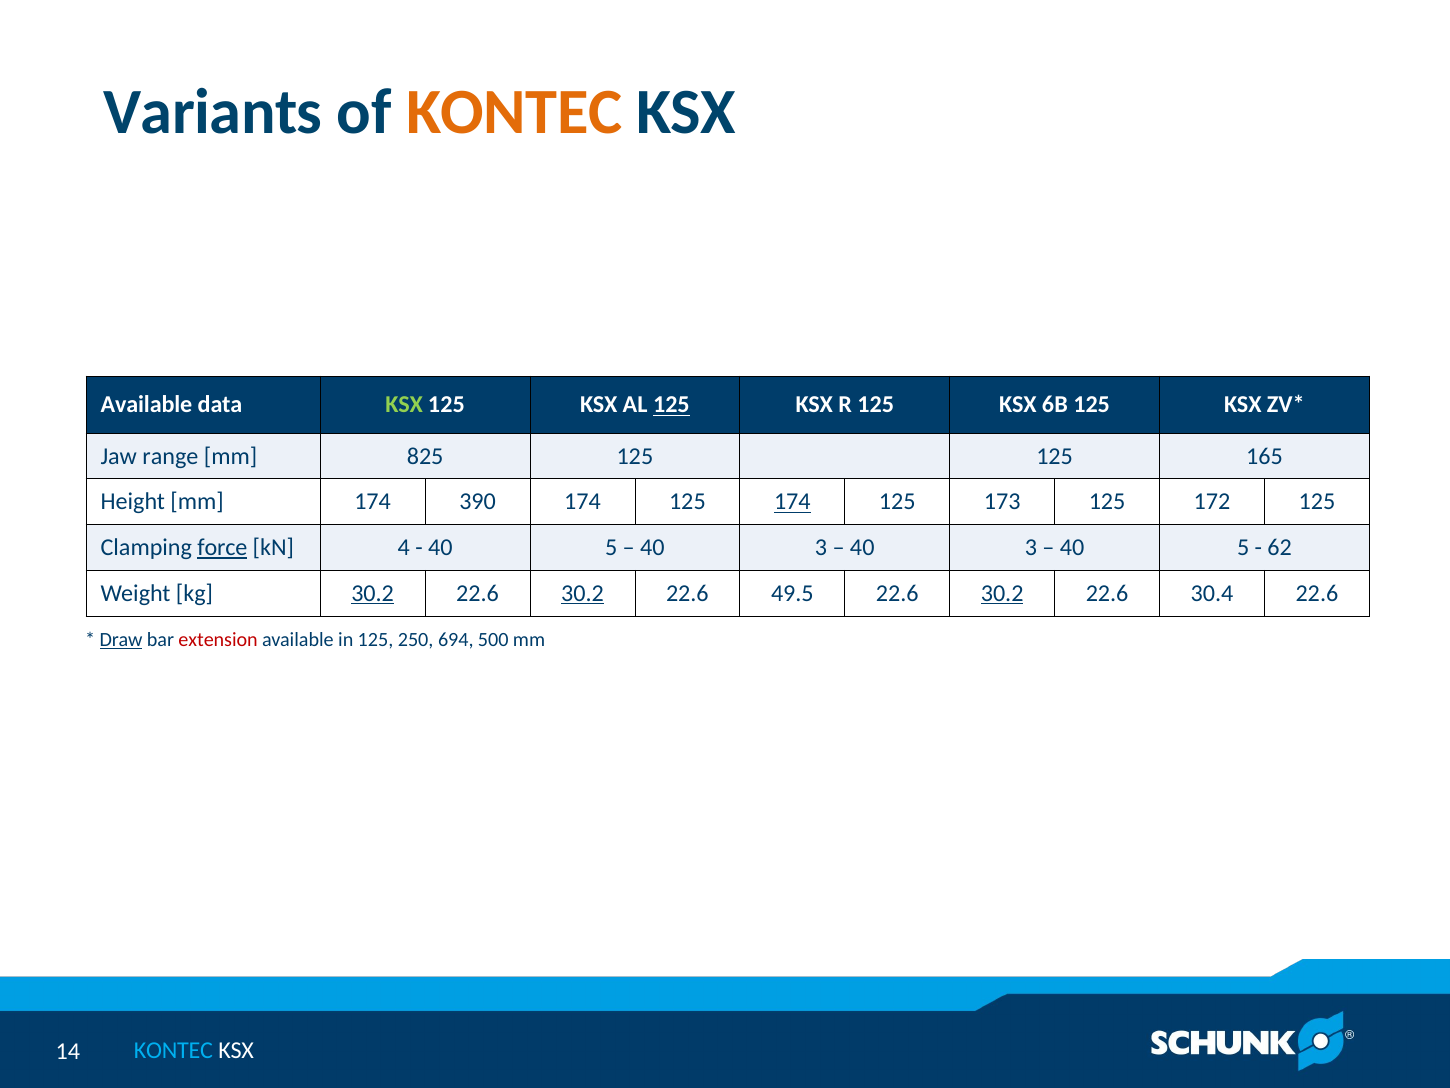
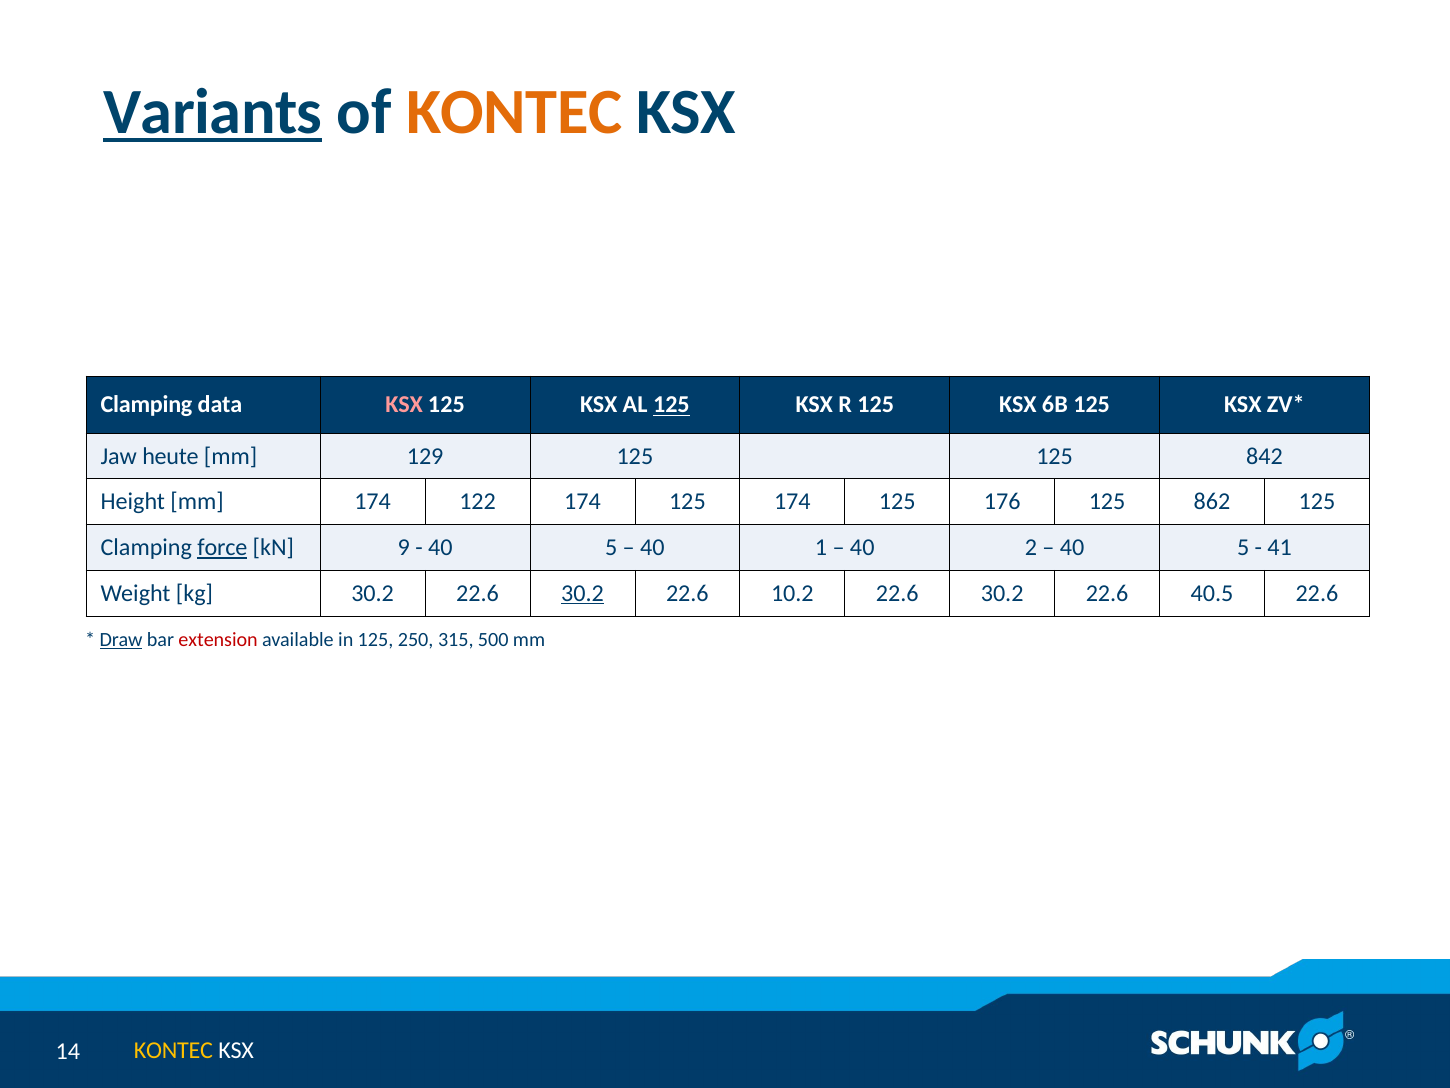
Variants underline: none -> present (213, 112)
Available: Available -> Clamping (147, 405)
KSX colour: light green -> pink (404, 405)
range: range -> heute (171, 456)
825: 825 -> 129 (425, 456)
165: 165 -> 842 (1265, 456)
390: 390 -> 122 (478, 502)
174 underline: present -> none (792, 502)
173: 173 -> 176 (1002, 502)
172: 172 -> 862 (1212, 502)
4: 4 -> 9 (404, 547)
3: 3 -> 1 (821, 547)
3: 3 -> 2 (1031, 547)
62: 62 -> 41 (1280, 547)
30.2 underline: present -> none (373, 593)
49.5: 49.5 -> 10.2 (792, 593)
30.2 underline: present -> none (1002, 593)
30.4: 30.4 -> 40.5 (1212, 593)
694: 694 -> 315 (456, 639)
KONTEC colour: light blue -> yellow (173, 1050)
